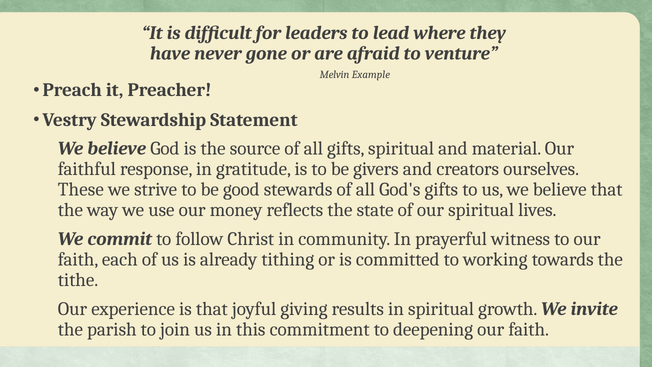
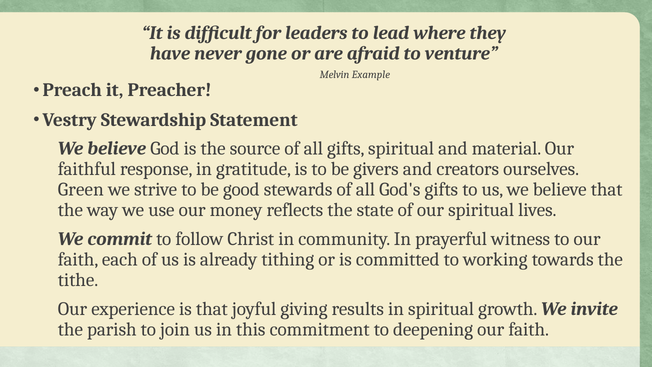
These: These -> Green (81, 190)
